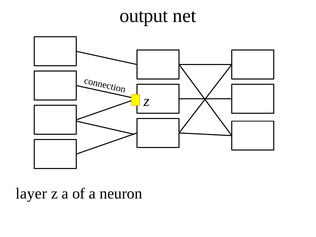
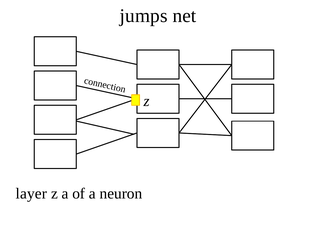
output: output -> jumps (144, 16)
